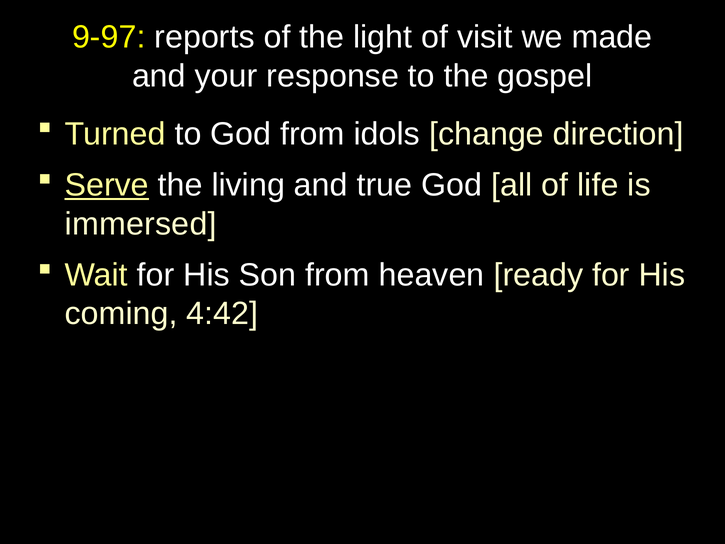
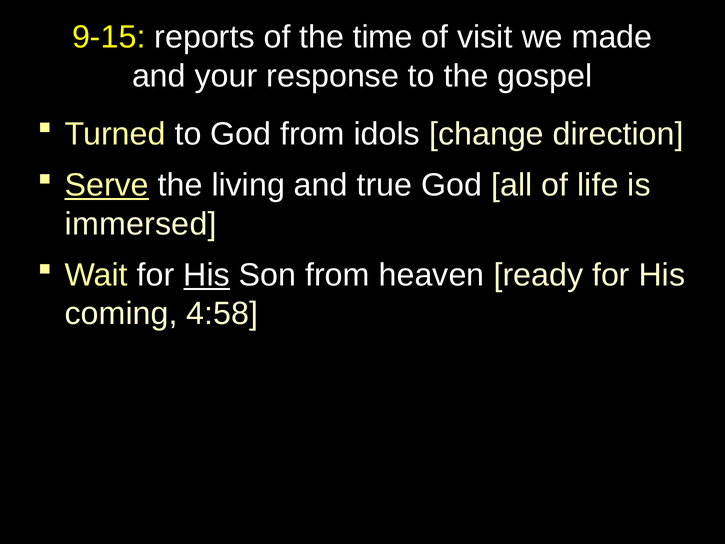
9-97: 9-97 -> 9-15 (109, 37)
light: light -> time (383, 37)
His underline: none -> present (207, 275)
4:42: 4:42 -> 4:58 (222, 314)
